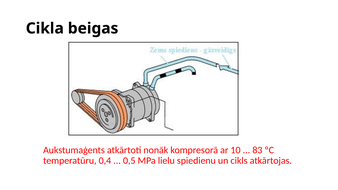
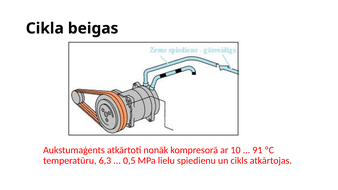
83: 83 -> 91 (257, 150)
0,4: 0,4 -> 6,3 (105, 161)
